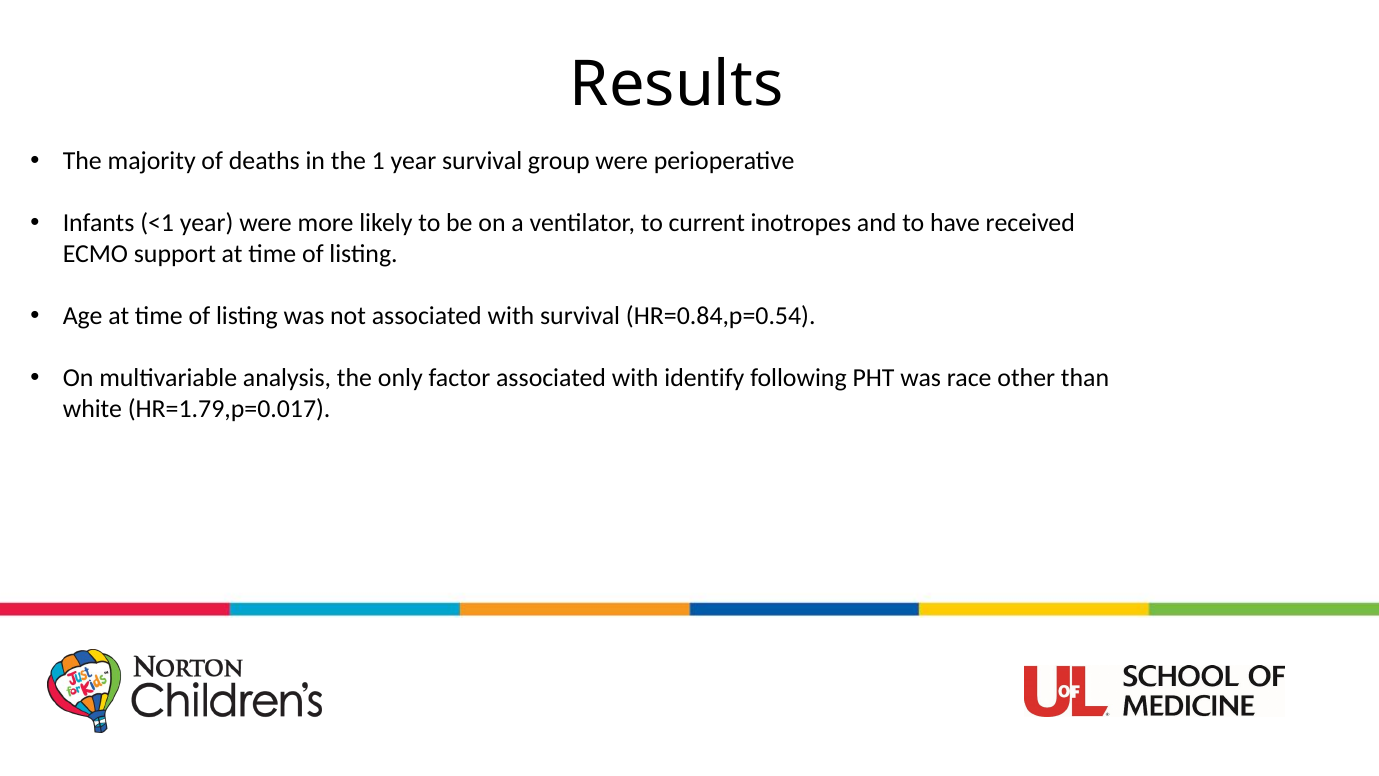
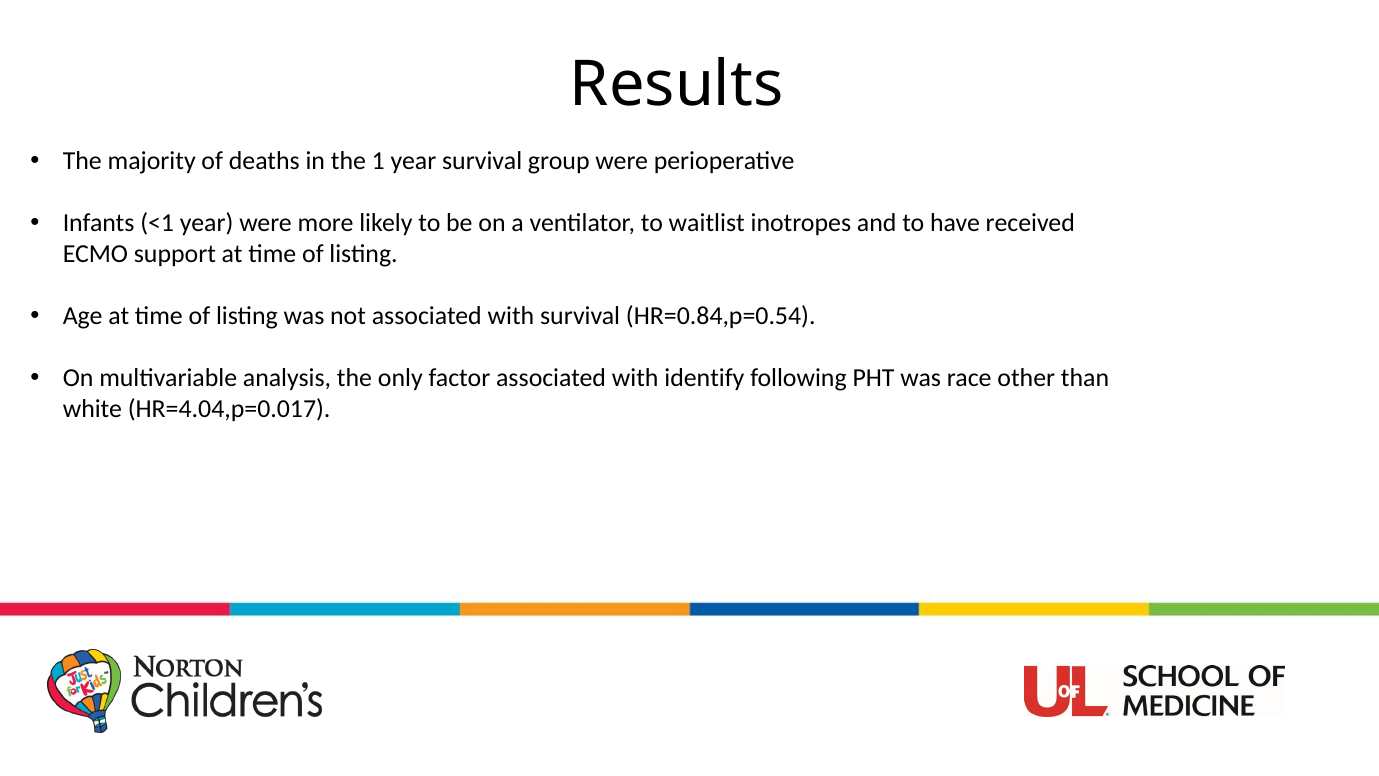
current: current -> waitlist (707, 223)
HR=1.79,p=0.017: HR=1.79,p=0.017 -> HR=4.04,p=0.017 (229, 409)
